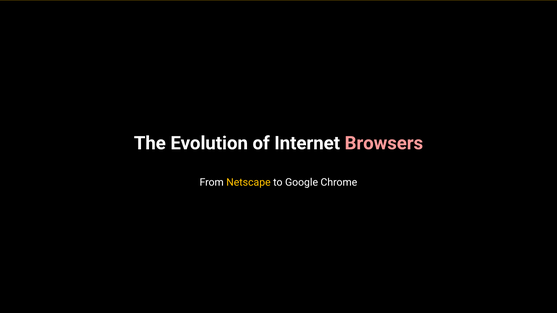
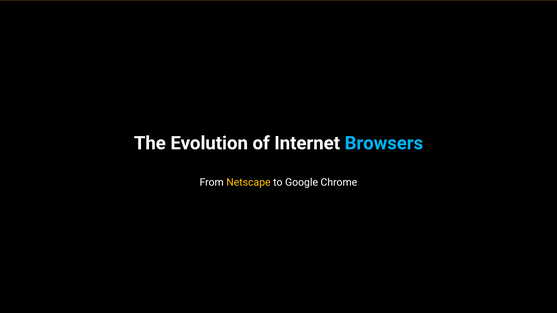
Browsers colour: pink -> light blue (384, 143)
